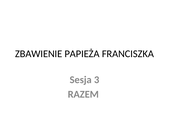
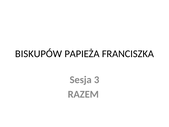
ZBAWIENIE: ZBAWIENIE -> BISKUPÓW (39, 54)
